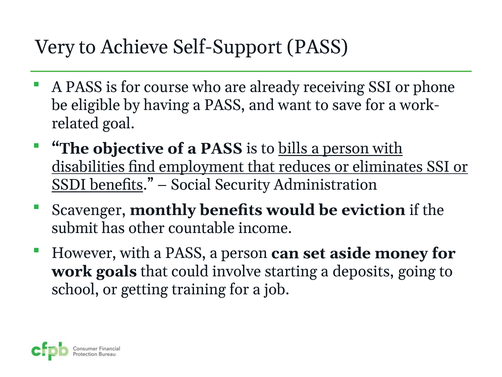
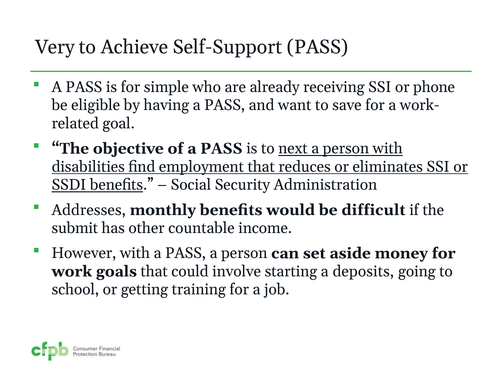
course: course -> simple (166, 87)
bills: bills -> next (293, 148)
Scavenger: Scavenger -> Addresses (89, 210)
eviction: eviction -> difficult (373, 210)
